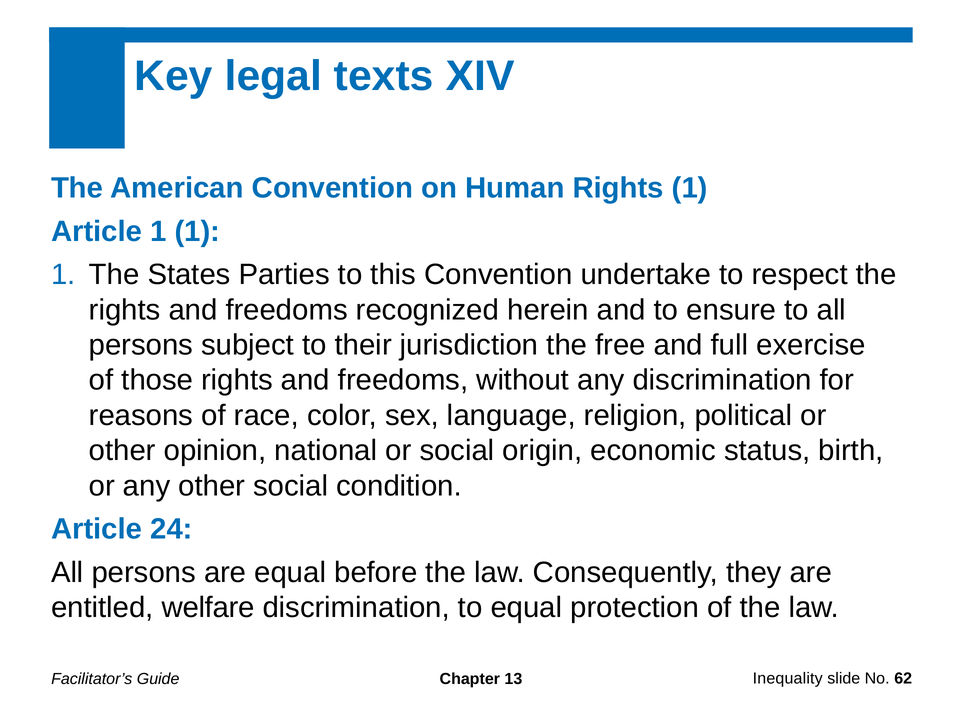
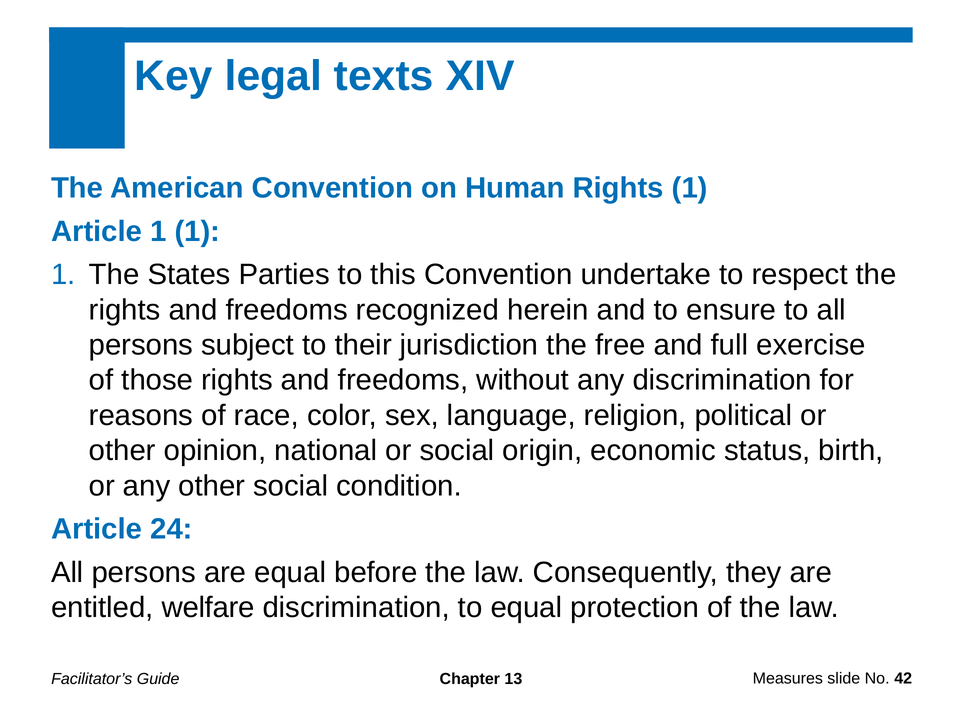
Inequality: Inequality -> Measures (788, 679)
62: 62 -> 42 (903, 679)
